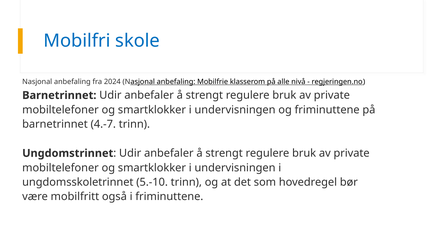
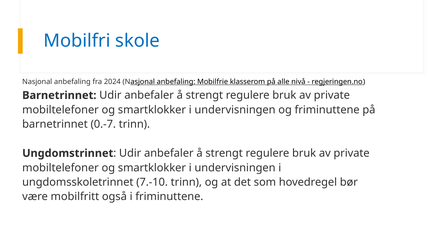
4.-7: 4.-7 -> 0.-7 (103, 125)
5.-10: 5.-10 -> 7.-10 (152, 183)
